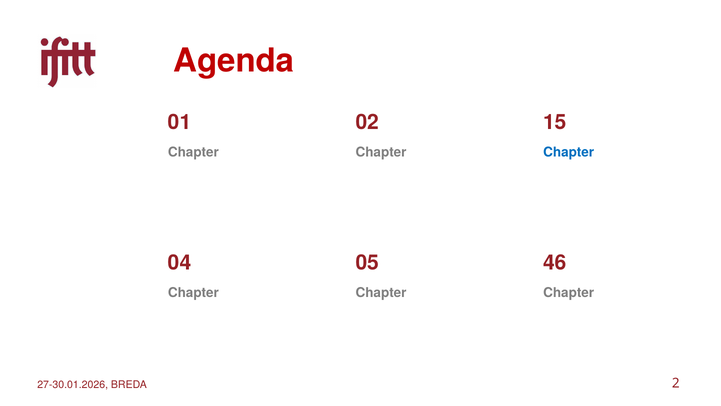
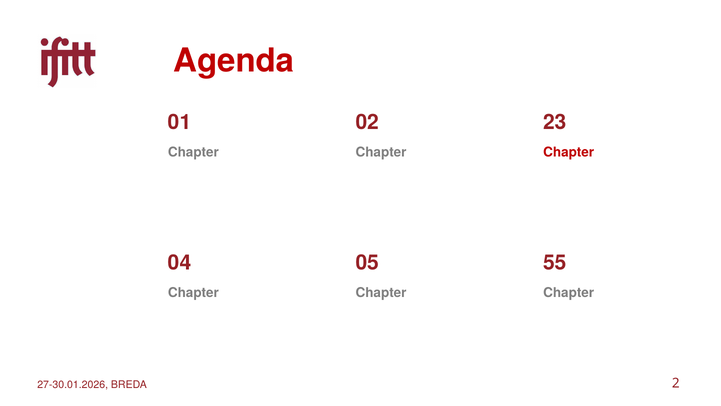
15: 15 -> 23 (555, 122)
Chapter colour: blue -> red (569, 152)
46: 46 -> 55 (555, 263)
